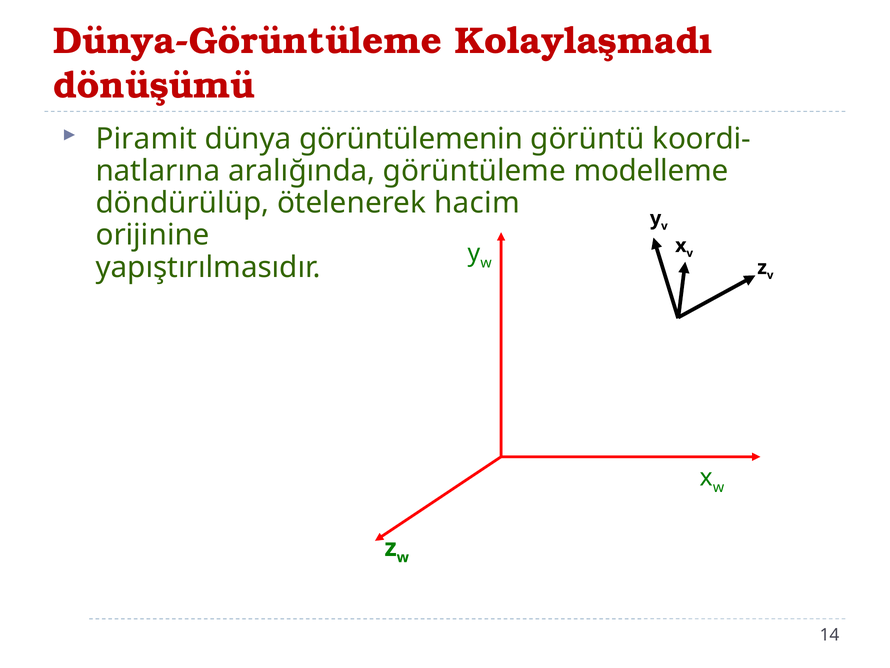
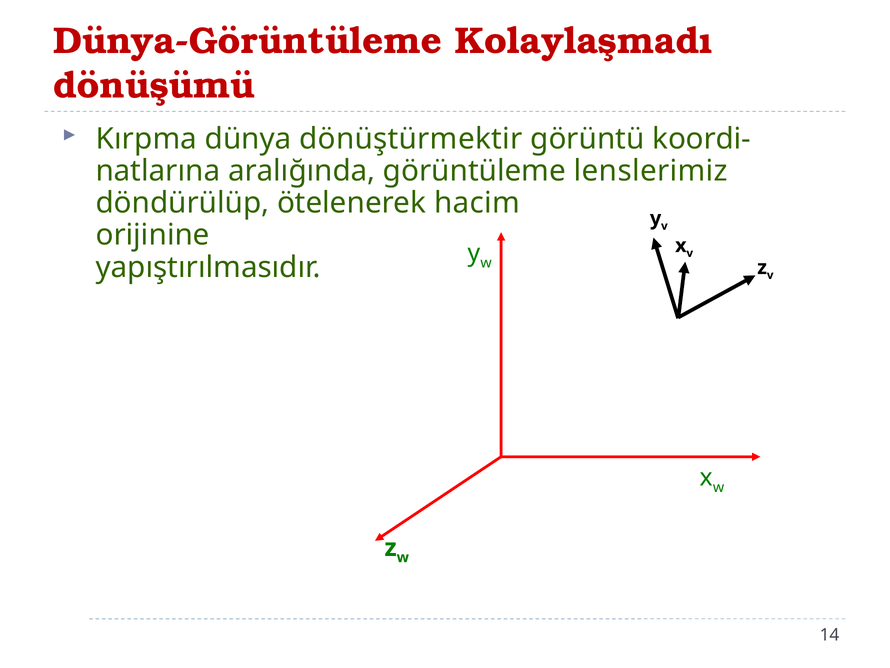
Piramit: Piramit -> Kırpma (146, 139)
görüntülemenin: görüntülemenin -> dönüştürmektir (411, 139)
modelleme: modelleme -> lenslerimiz (651, 171)
